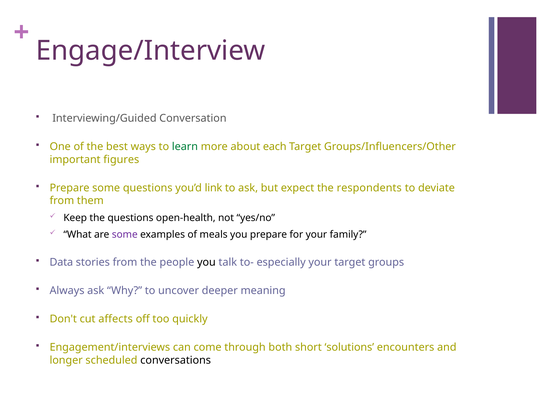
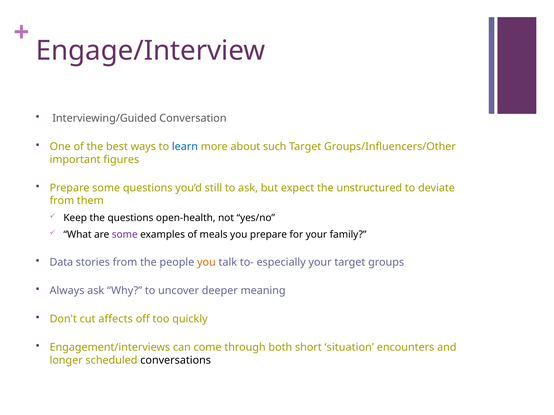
learn colour: green -> blue (185, 147)
each: each -> such (275, 147)
link: link -> still (213, 188)
respondents: respondents -> unstructured (369, 188)
you colour: black -> orange (206, 263)
solutions: solutions -> situation (349, 348)
